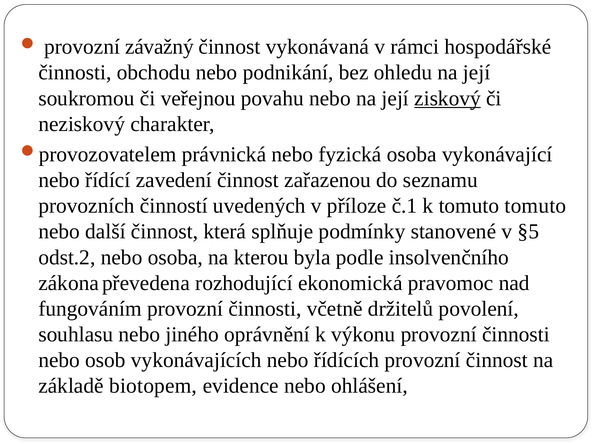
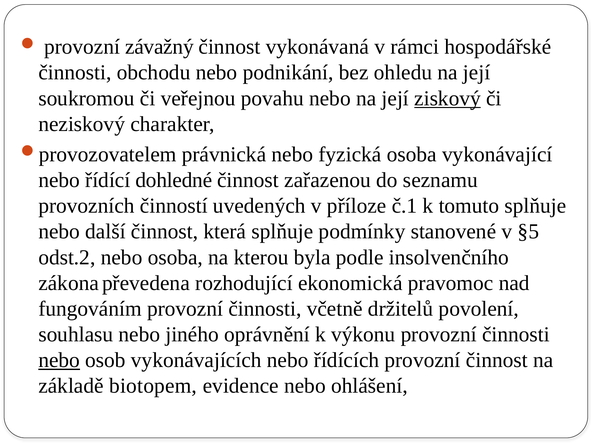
zavedení: zavedení -> dohledné (174, 180)
tomuto tomuto: tomuto -> splňuje (536, 206)
nebo underline: none -> present (59, 360)
